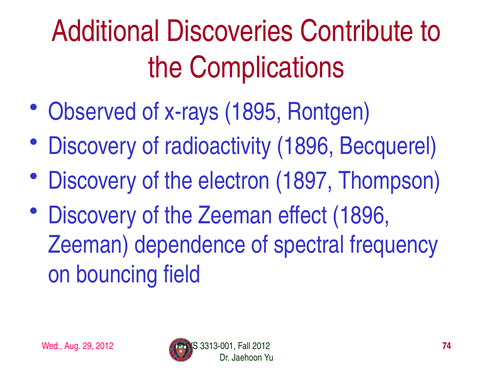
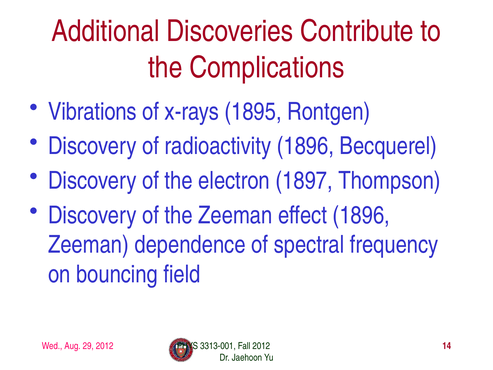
Observed: Observed -> Vibrations (92, 112)
74: 74 -> 14 (447, 346)
